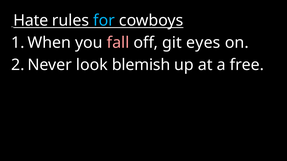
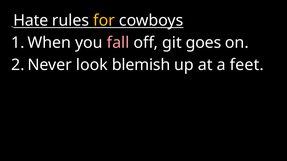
for colour: light blue -> yellow (104, 20)
eyes: eyes -> goes (203, 43)
free: free -> feet (247, 65)
